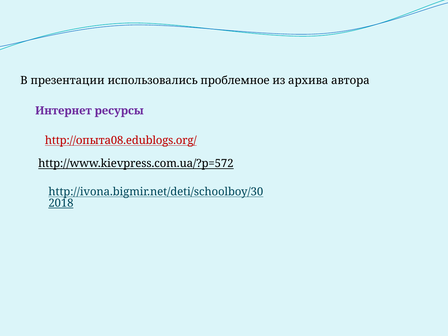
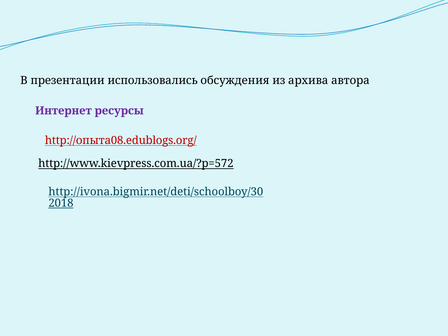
проблемное: проблемное -> обсуждения (235, 80)
